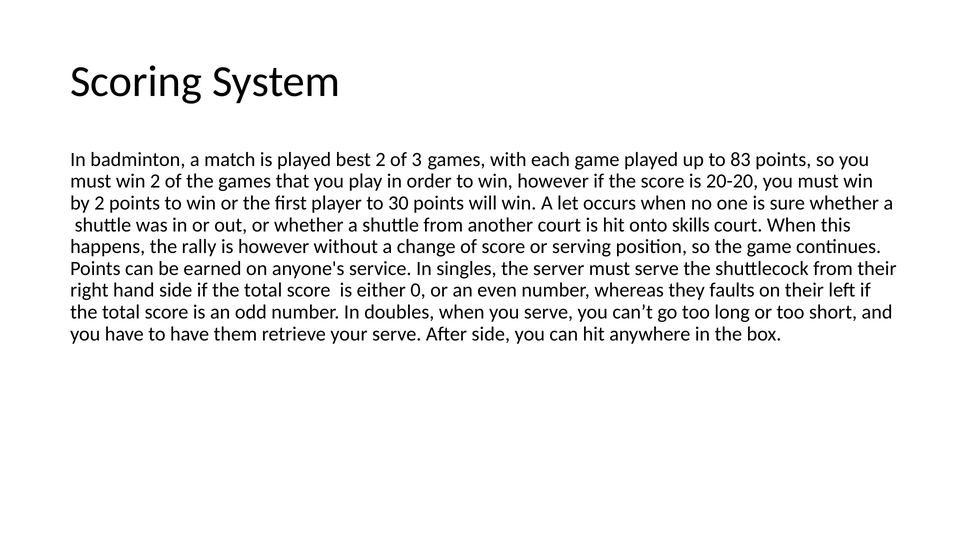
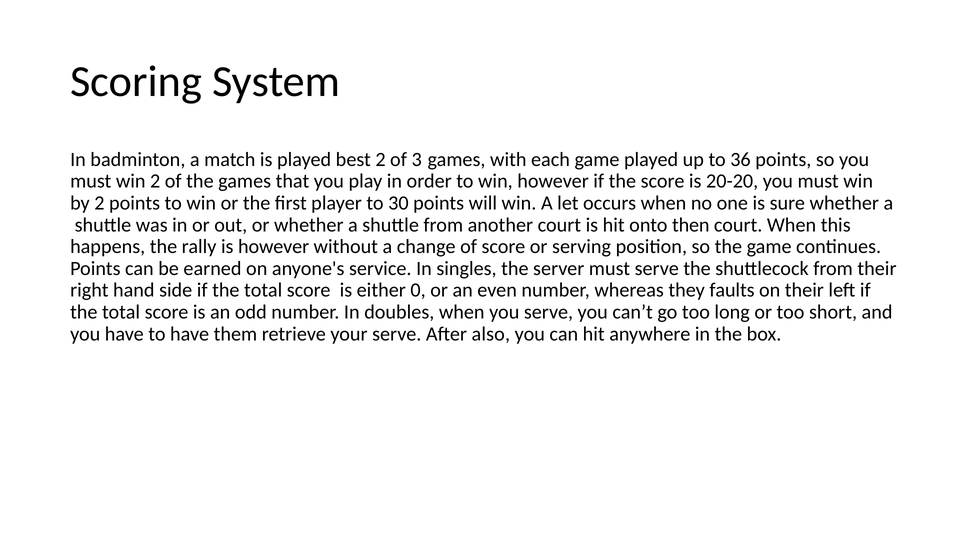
83: 83 -> 36 (741, 159)
skills: skills -> then (691, 225)
After side: side -> also (491, 334)
